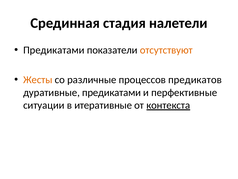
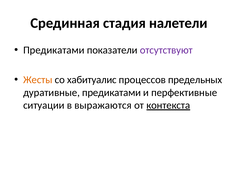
отсутствуют colour: orange -> purple (166, 50)
различные: различные -> хабитуалис (92, 80)
предикатов: предикатов -> предельных (195, 80)
итеративные: итеративные -> выражаются (103, 105)
